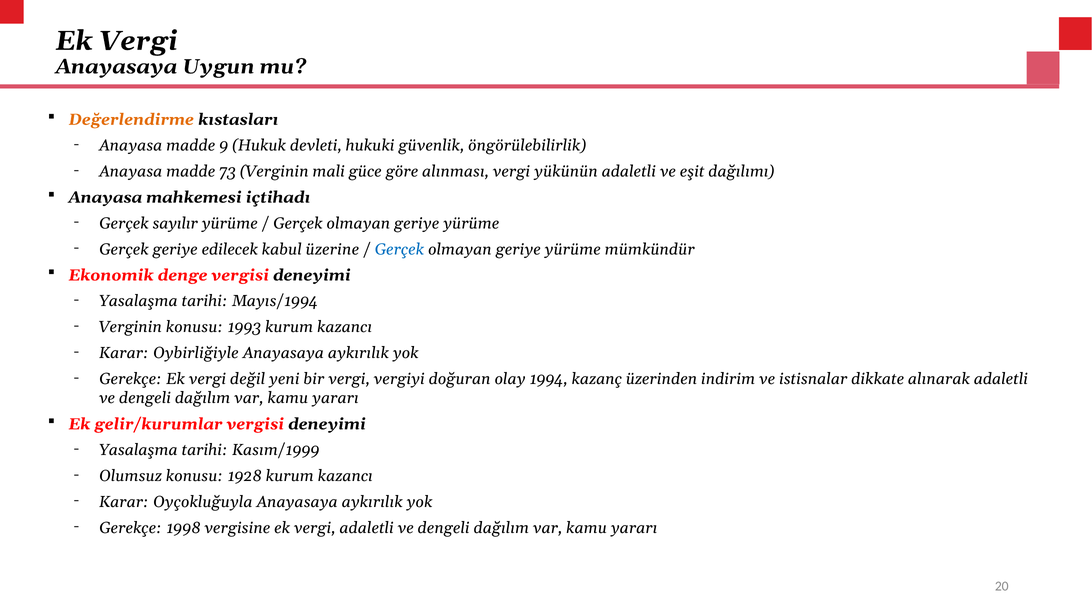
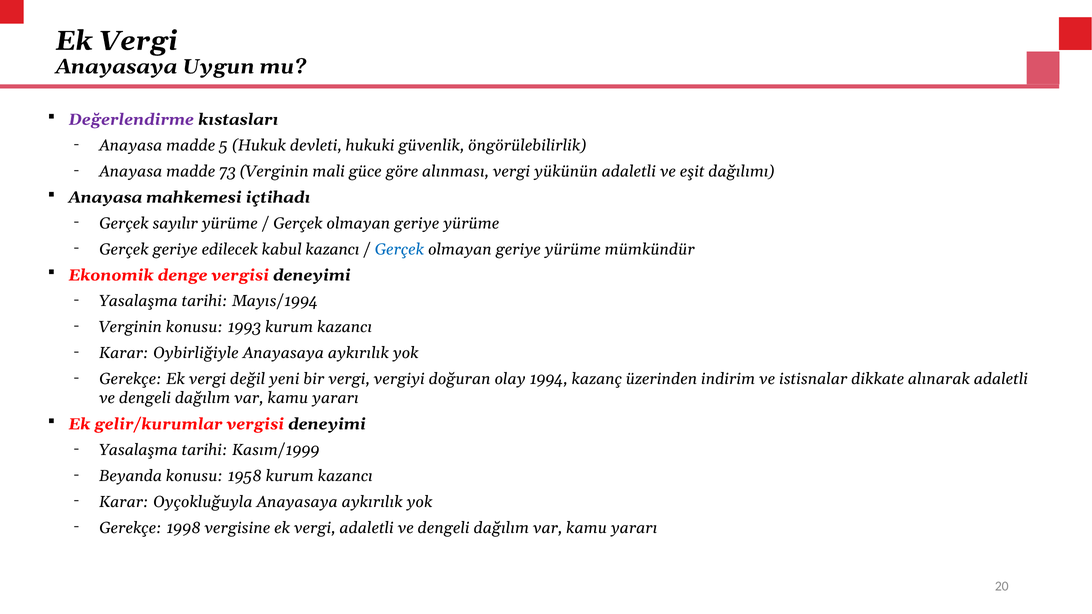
Değerlendirme colour: orange -> purple (131, 120)
9: 9 -> 5 (223, 146)
kabul üzerine: üzerine -> kazancı (333, 249)
Olumsuz: Olumsuz -> Beyanda (131, 476)
1928: 1928 -> 1958 (245, 476)
